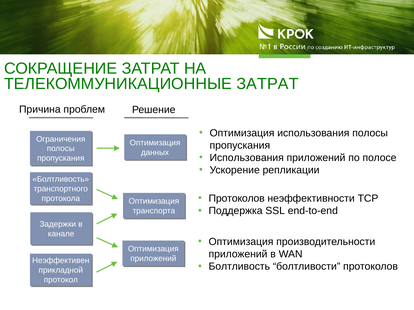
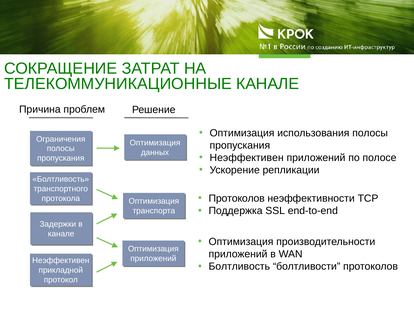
ТЕЛЕКОММУНИКАЦИОННЫЕ ЗАТРАТ: ЗАТРАТ -> КАНАЛЕ (268, 84)
Использования: Использования -> Неэффективен (247, 158)
